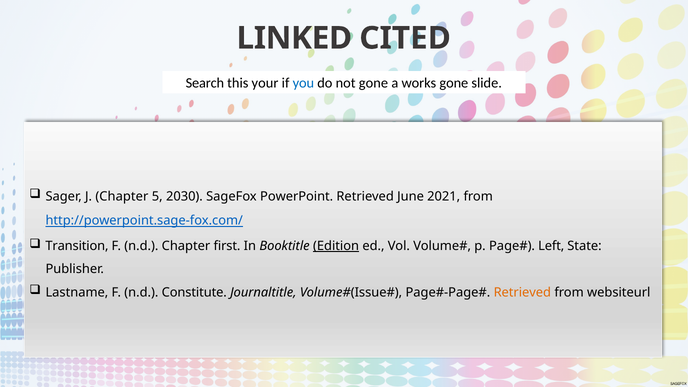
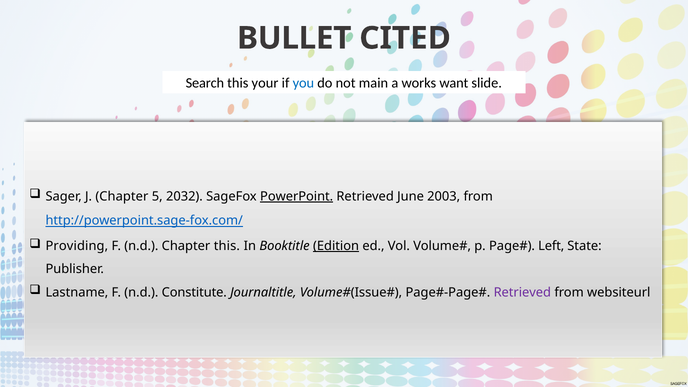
LINKED: LINKED -> BULLET (294, 38)
not gone: gone -> main (373, 83)
works gone: gone -> want (454, 83)
2030: 2030 -> 2032 (184, 196)
PowerPoint underline: none -> present (297, 196)
2021: 2021 -> 2003 (444, 196)
Transition: Transition -> Providing (77, 246)
Chapter first: first -> this (227, 246)
Retrieved colour: orange -> purple (522, 292)
